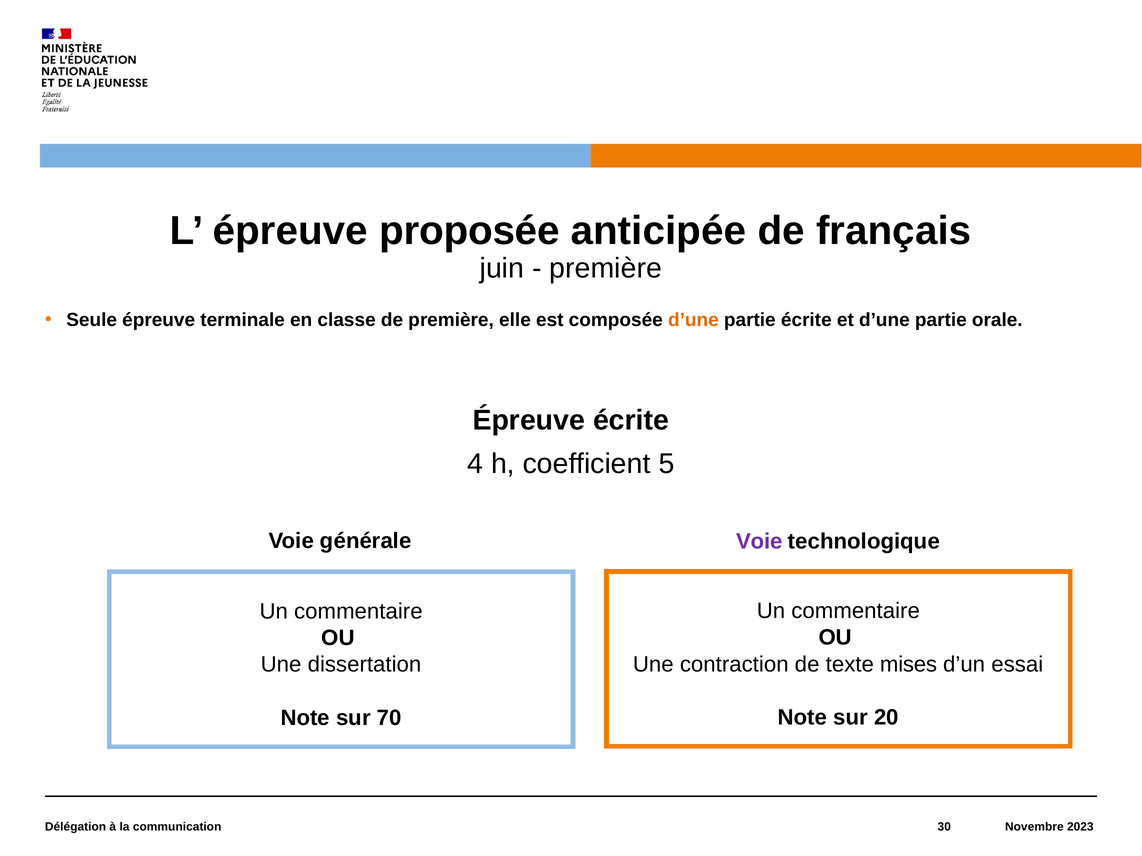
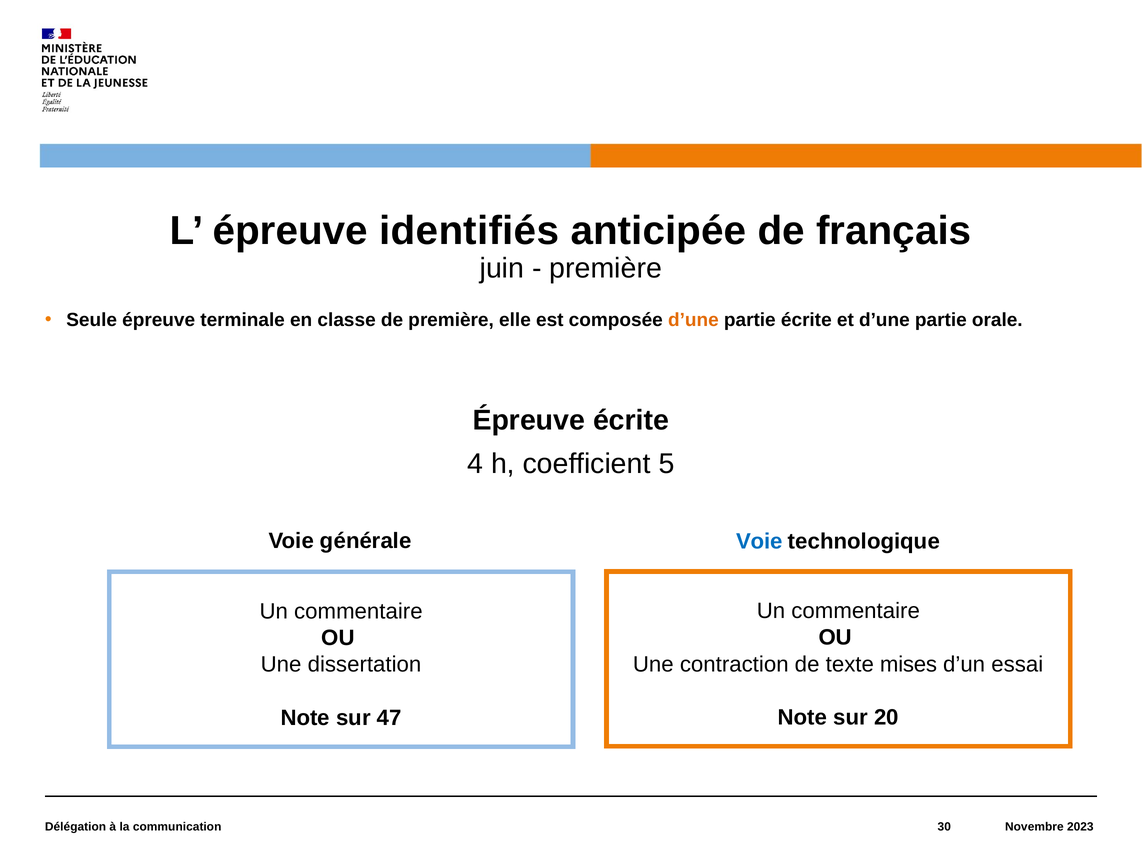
proposée: proposée -> identifiés (469, 231)
Voie colour: purple -> blue (759, 542)
70: 70 -> 47 (389, 718)
